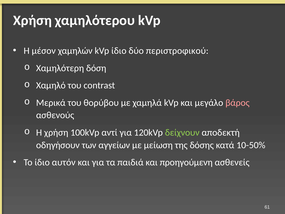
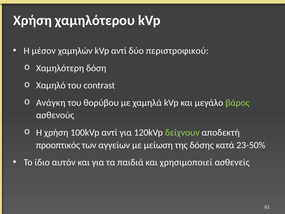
kVp ίδιο: ίδιο -> αντί (119, 51)
Μερικά: Μερικά -> Ανάγκη (51, 103)
βάρος colour: pink -> light green (237, 103)
οδηγήσουν: οδηγήσουν -> προοπτικός (58, 145)
10-50%: 10-50% -> 23-50% (251, 145)
προηγούμενη: προηγούμενη -> χρησιμοποιεί (186, 162)
